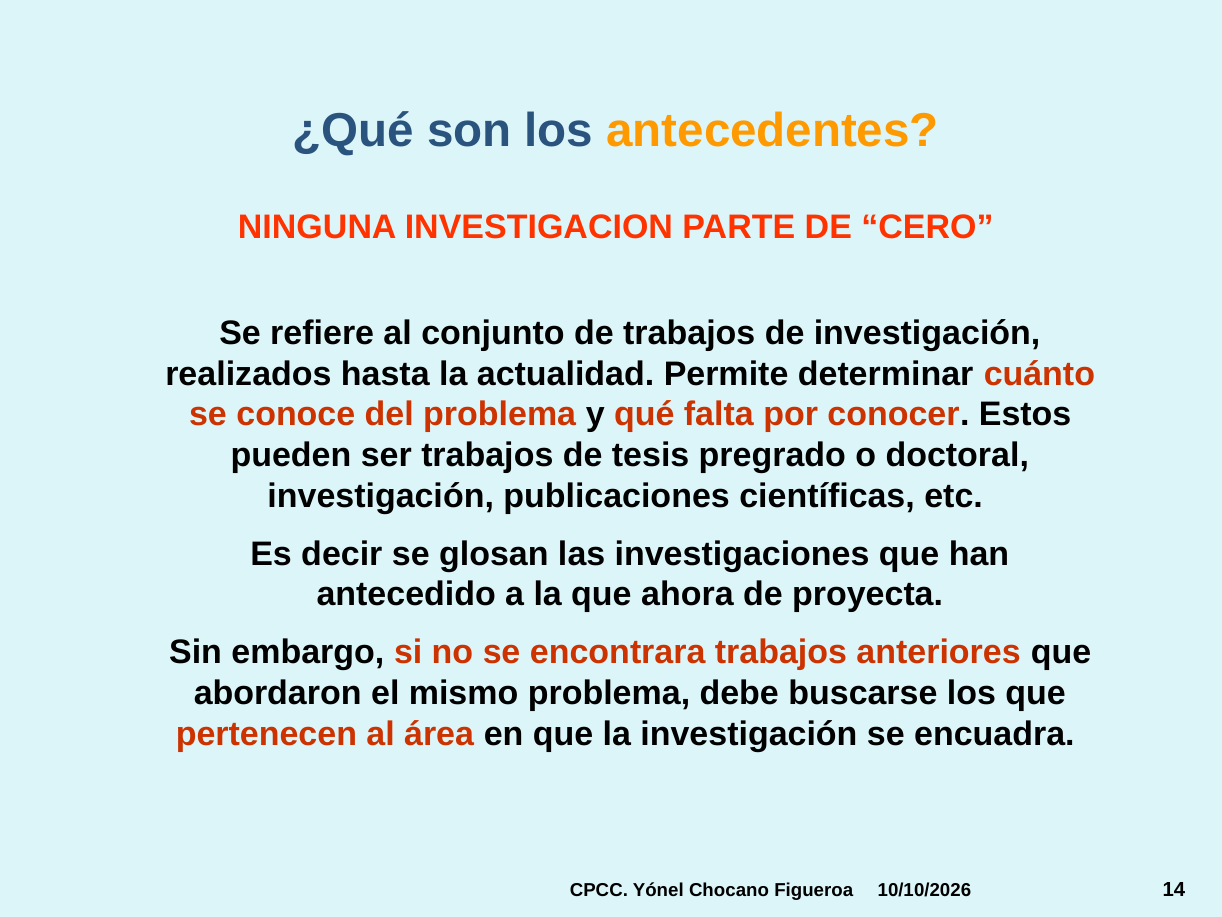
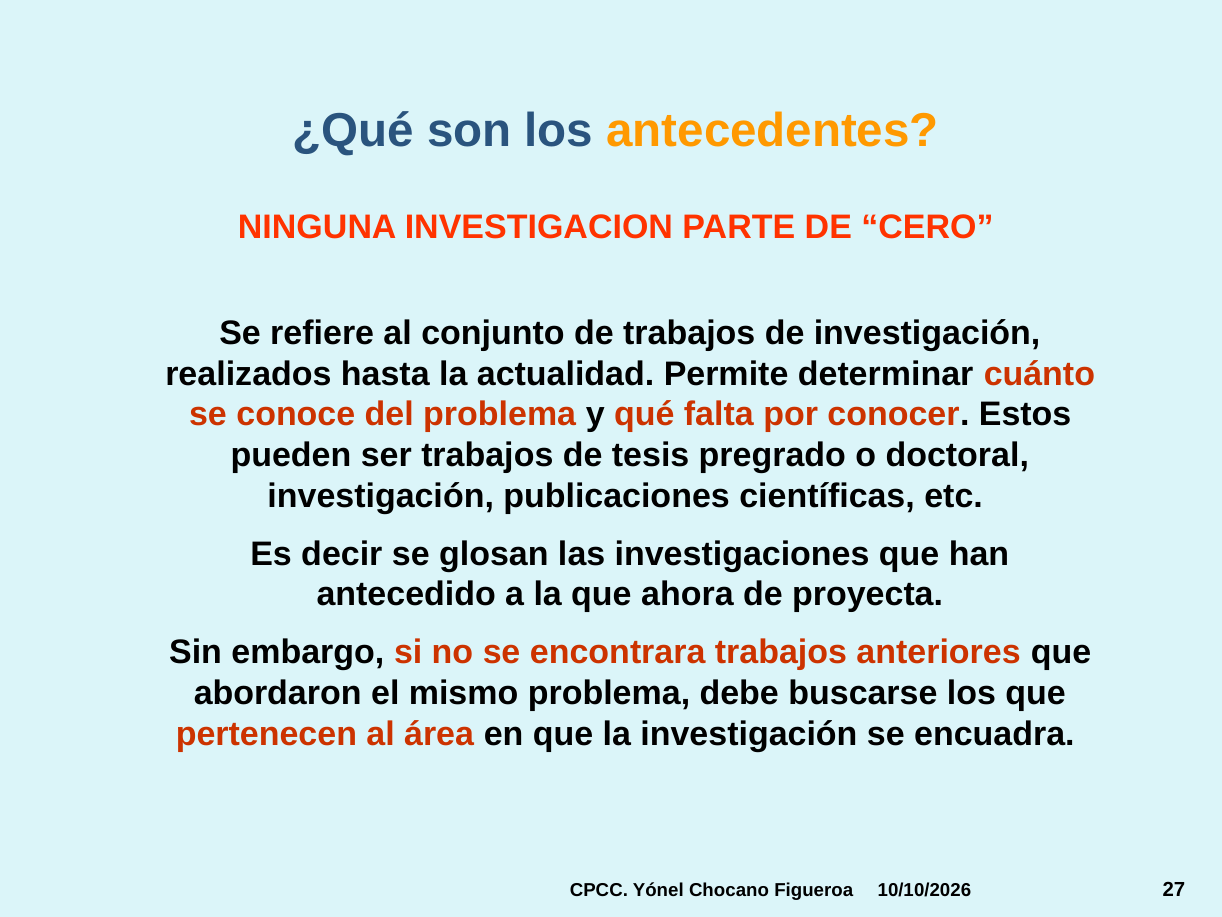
14: 14 -> 27 (1174, 889)
